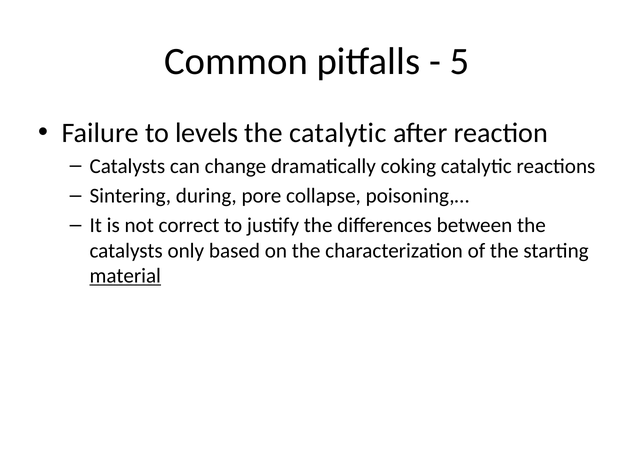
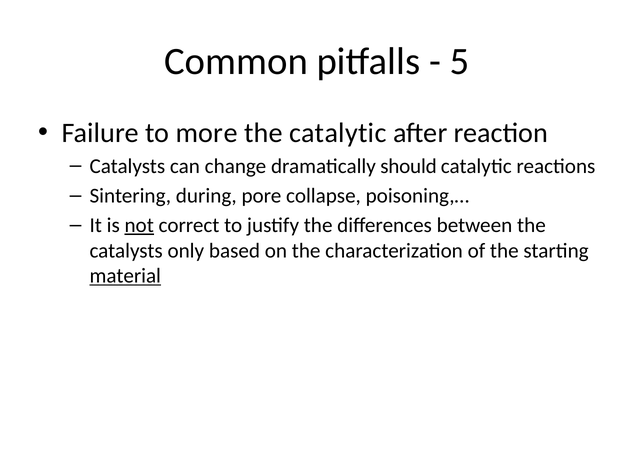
levels: levels -> more (207, 133)
coking: coking -> should (408, 166)
not underline: none -> present (139, 226)
